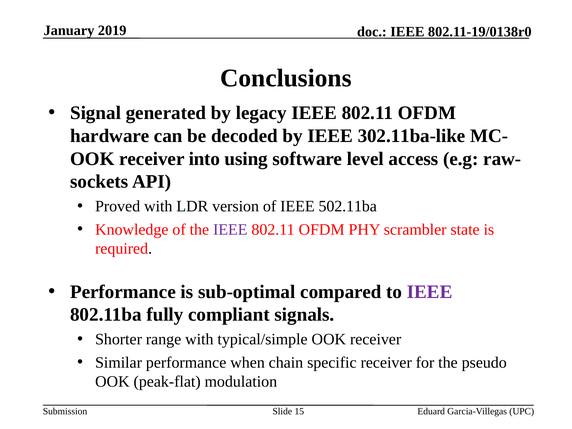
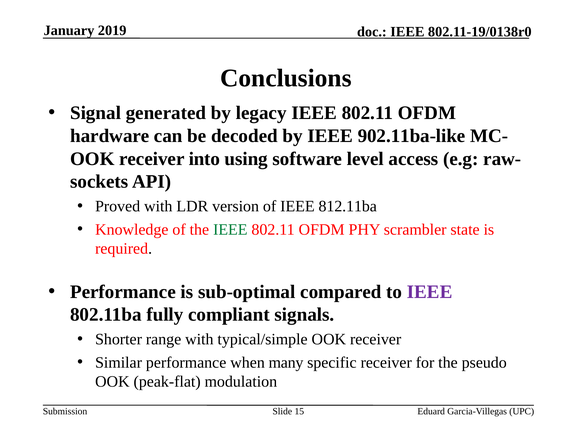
302.11ba-like: 302.11ba-like -> 902.11ba-like (412, 136)
502.11ba: 502.11ba -> 812.11ba (348, 206)
IEEE colour: purple -> green (230, 229)
chain: chain -> many (286, 362)
